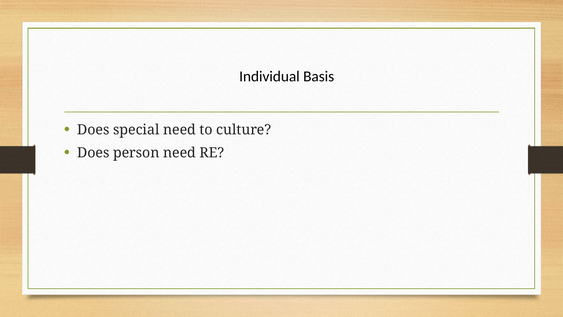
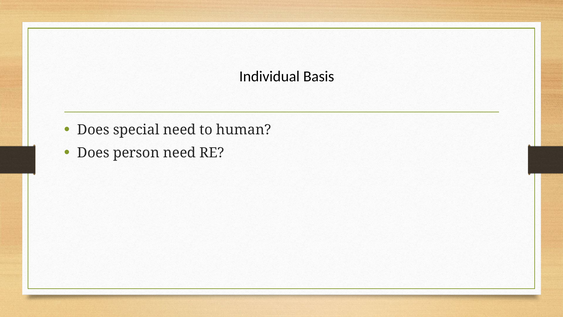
culture: culture -> human (244, 130)
